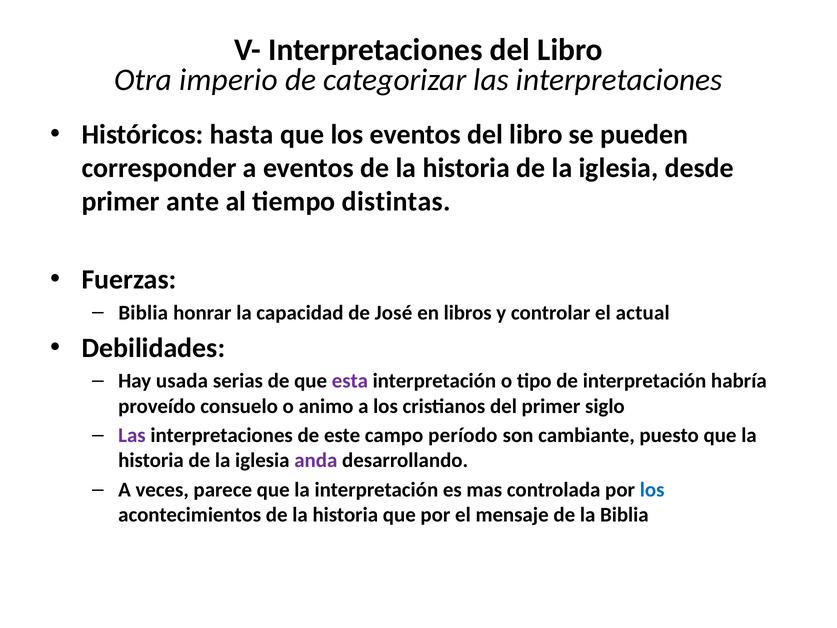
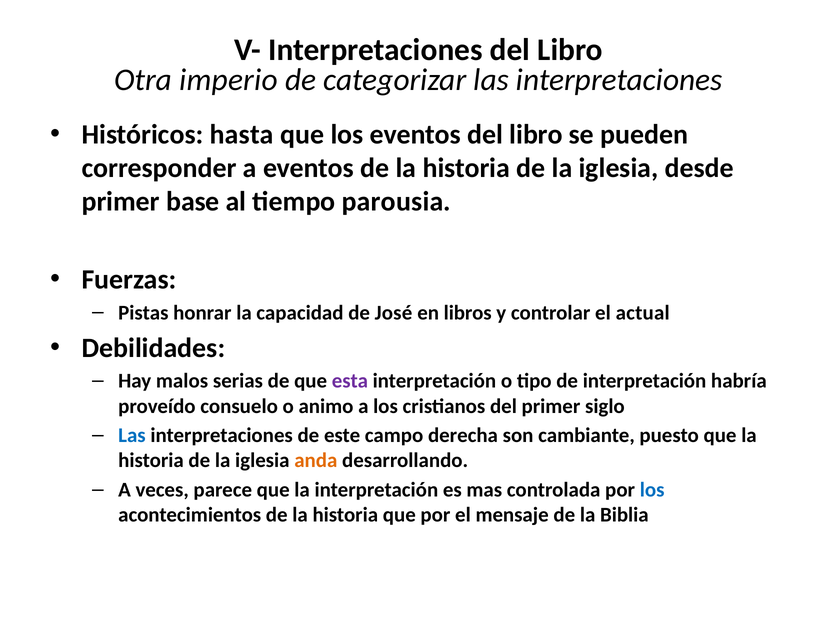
ante: ante -> base (193, 201)
distintas: distintas -> parousia (396, 201)
Biblia: Biblia -> Pistas (143, 313)
usada: usada -> malos (182, 381)
Las colour: purple -> blue (132, 435)
período: período -> derecha (463, 435)
anda colour: purple -> orange (316, 460)
